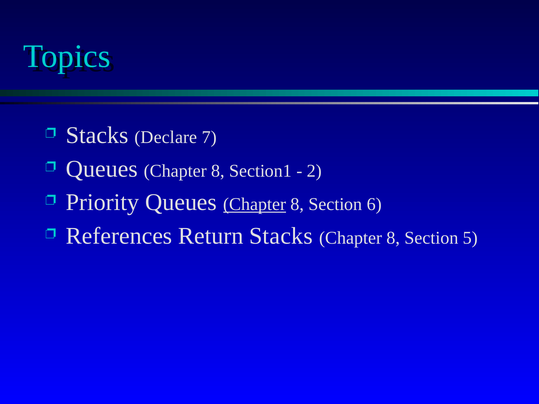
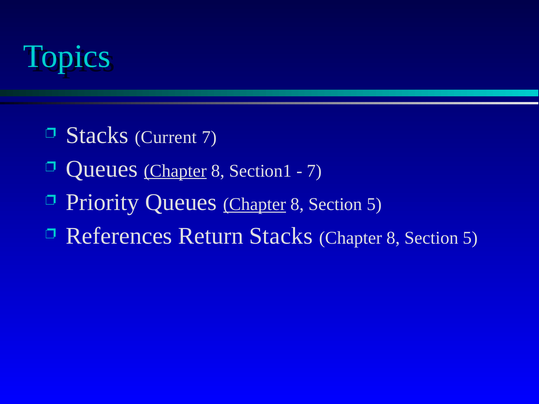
Declare: Declare -> Current (166, 137)
Chapter underline: none -> present (175, 171)
2: 2 -> 7 (314, 171)
6: 6 -> 5 (374, 205)
